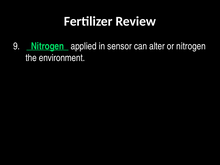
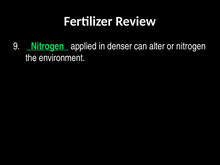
sensor: sensor -> denser (120, 46)
